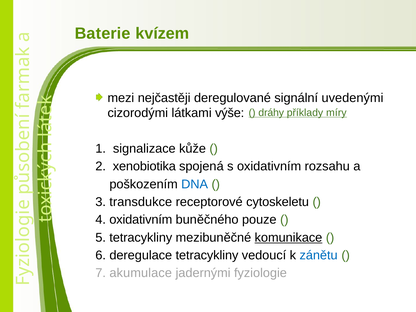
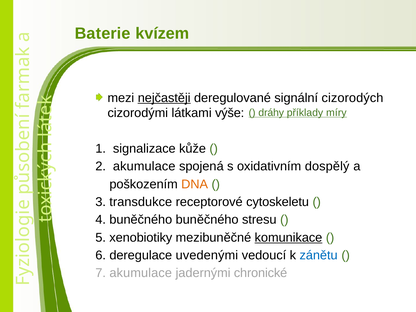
nejčastěji underline: none -> present (164, 98)
uvedenými: uvedenými -> cizorodých (352, 98)
2 xenobiotika: xenobiotika -> akumulace (144, 166)
rozsahu: rozsahu -> dospělý (327, 166)
DNA colour: blue -> orange (195, 184)
4 oxidativním: oxidativním -> buněčného (141, 220)
pouze: pouze -> stresu (259, 220)
5 tetracykliny: tetracykliny -> xenobiotiky (141, 238)
deregulace tetracykliny: tetracykliny -> uvedenými (207, 255)
fyziologie: fyziologie -> chronické (261, 273)
